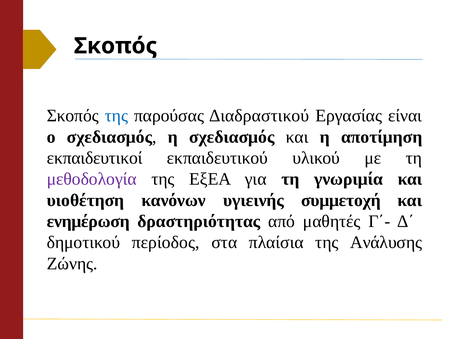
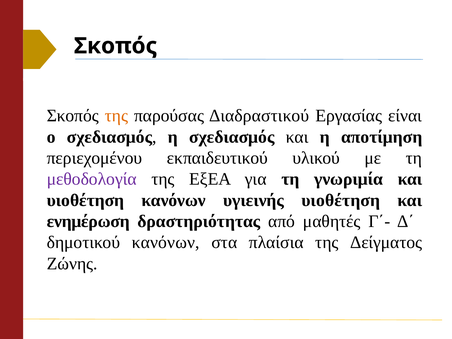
της colour: blue -> orange (116, 116)
εκπαιδευτικοί: εκπαιδευτικοί -> περιεχομένου (95, 158)
υγιεινής συμμετοχή: συμμετοχή -> υιοθέτηση (341, 200)
δημοτικού περίοδος: περίοδος -> κανόνων (166, 242)
Ανάλυσης: Ανάλυσης -> Δείγματος (386, 242)
